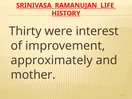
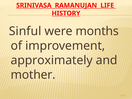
Thirty: Thirty -> Sinful (25, 31)
interest: interest -> months (97, 31)
